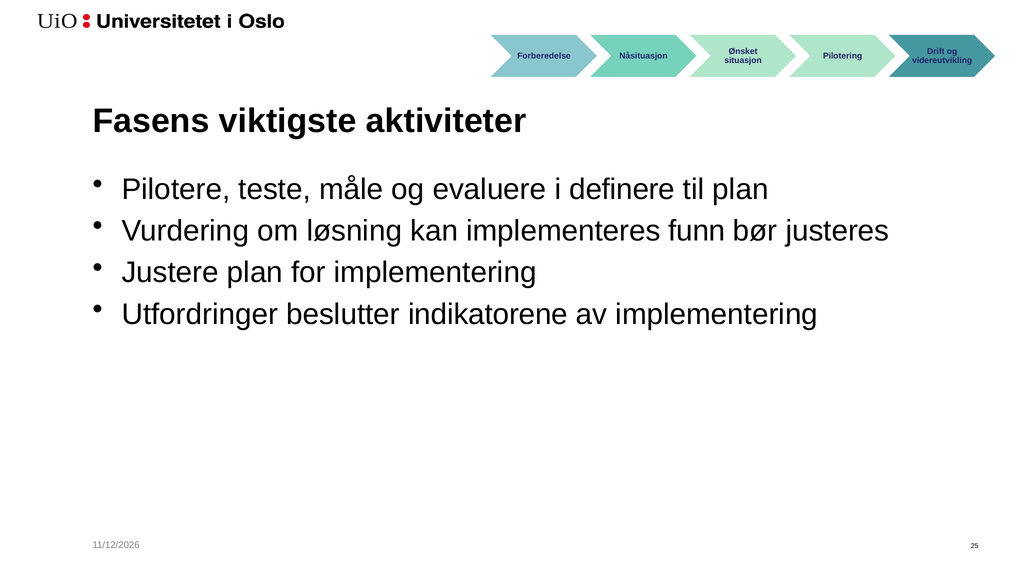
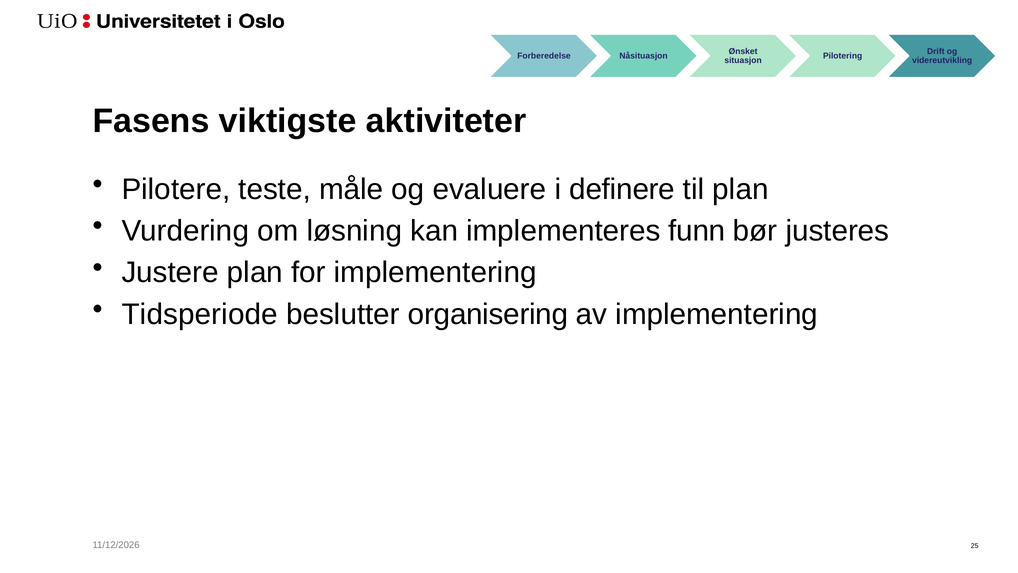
Utfordringer: Utfordringer -> Tidsperiode (200, 314)
indikatorene: indikatorene -> organisering (488, 314)
